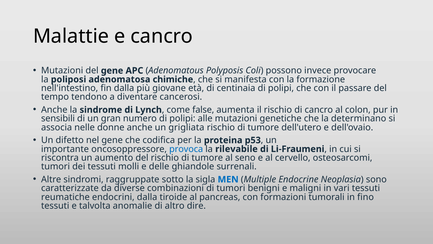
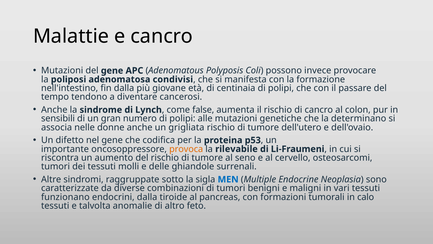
chimiche: chimiche -> condivisi (173, 79)
provoca colour: blue -> orange (186, 149)
reumatiche: reumatiche -> funzionano (65, 197)
fino: fino -> calo (366, 197)
dire: dire -> feto (196, 205)
